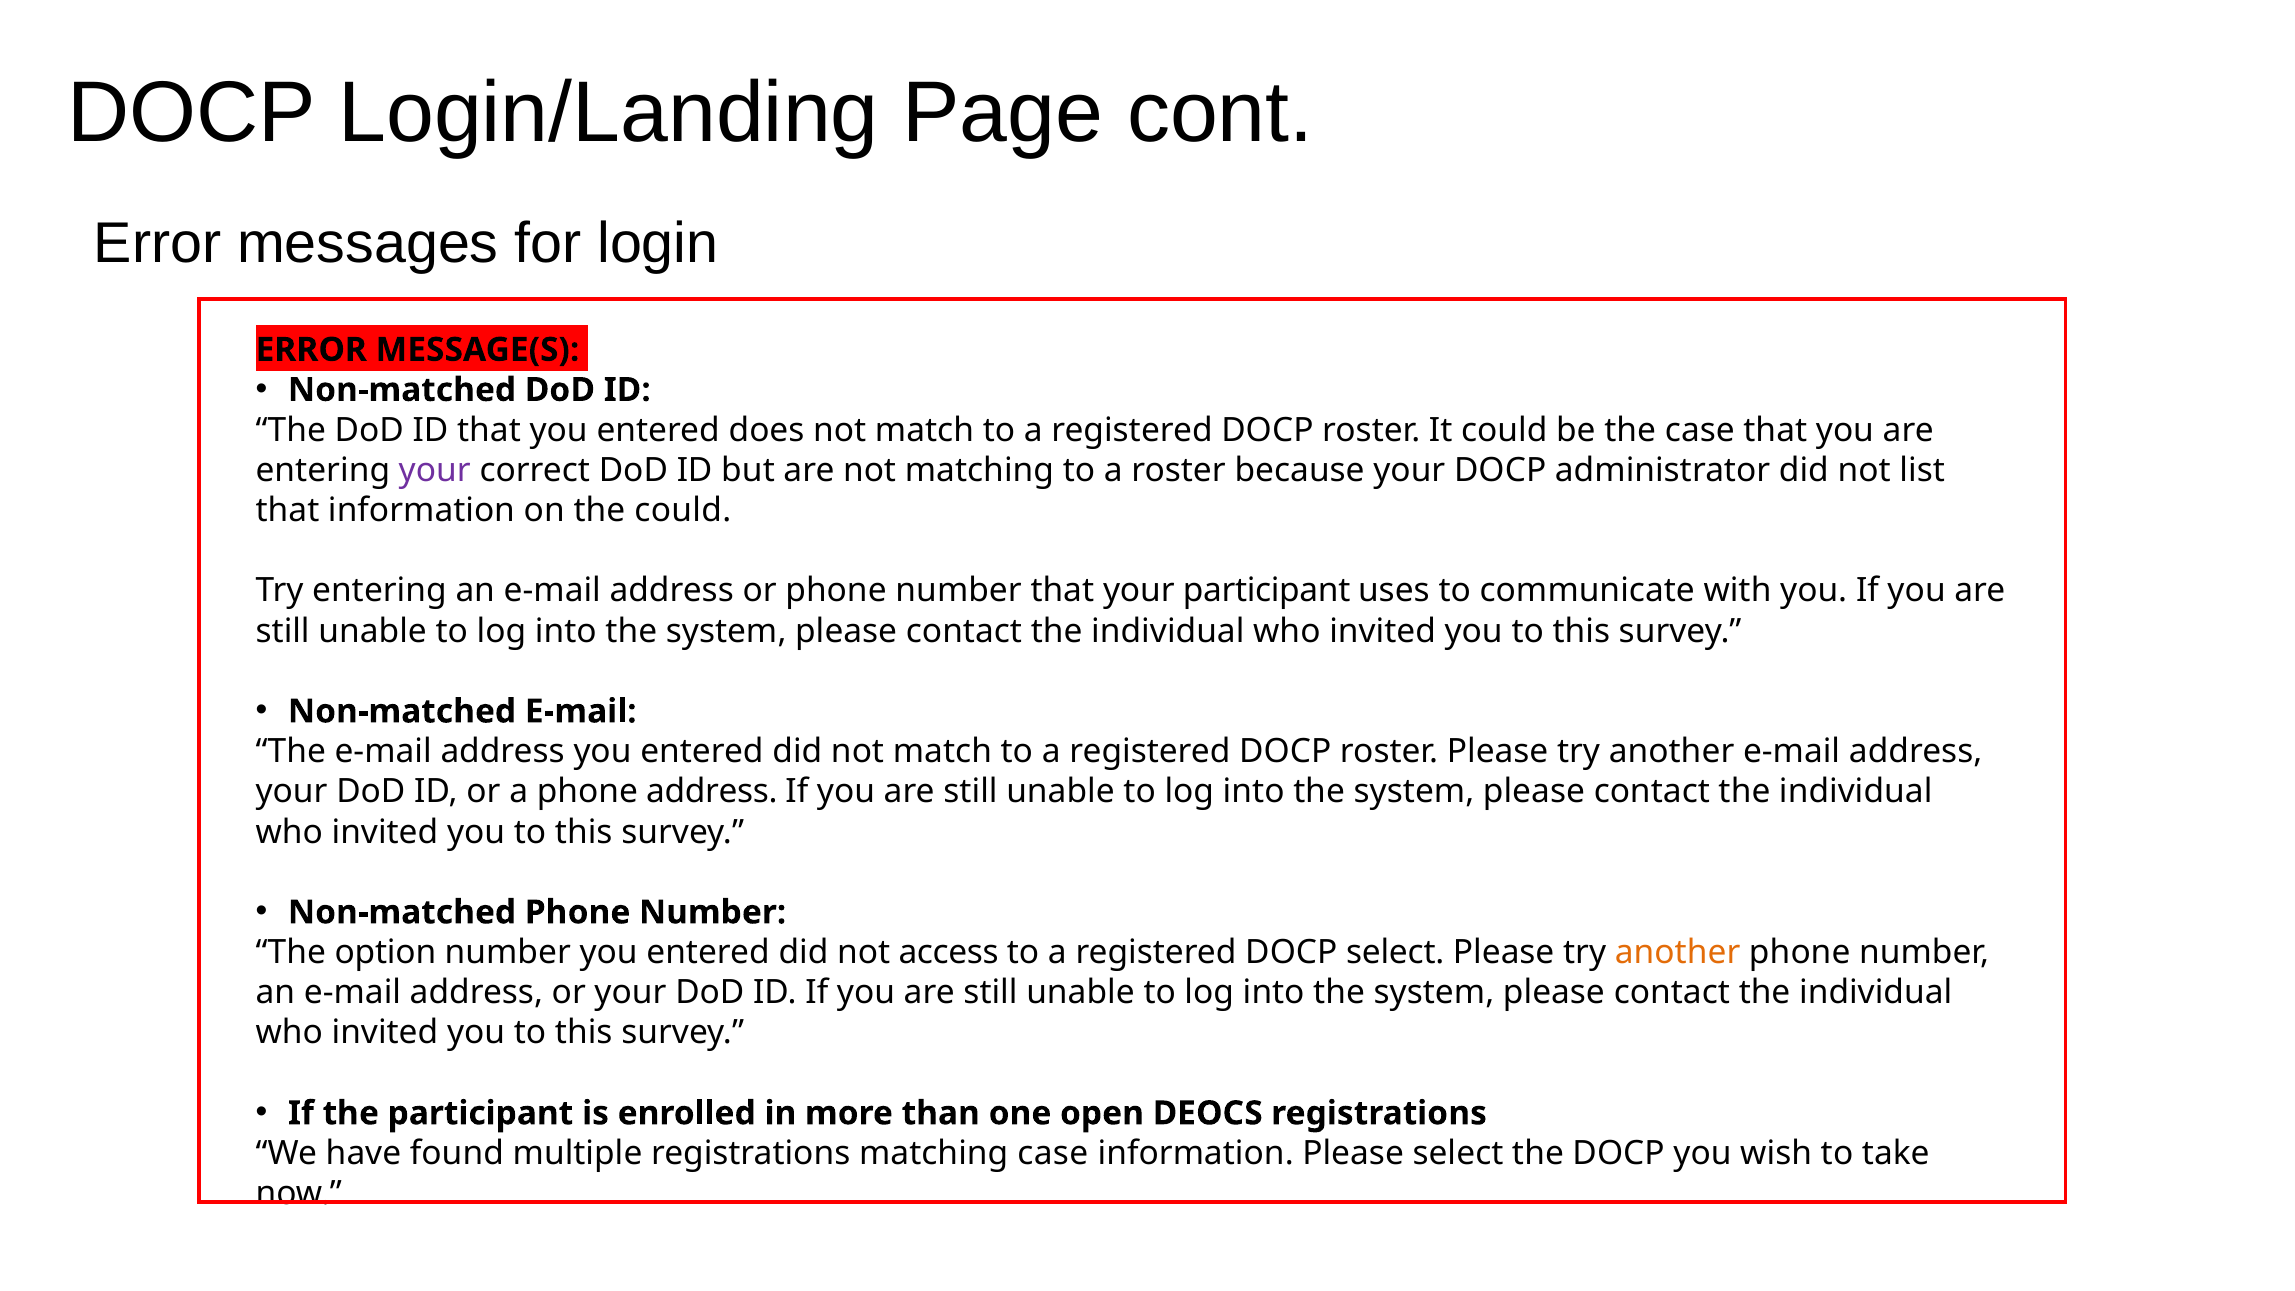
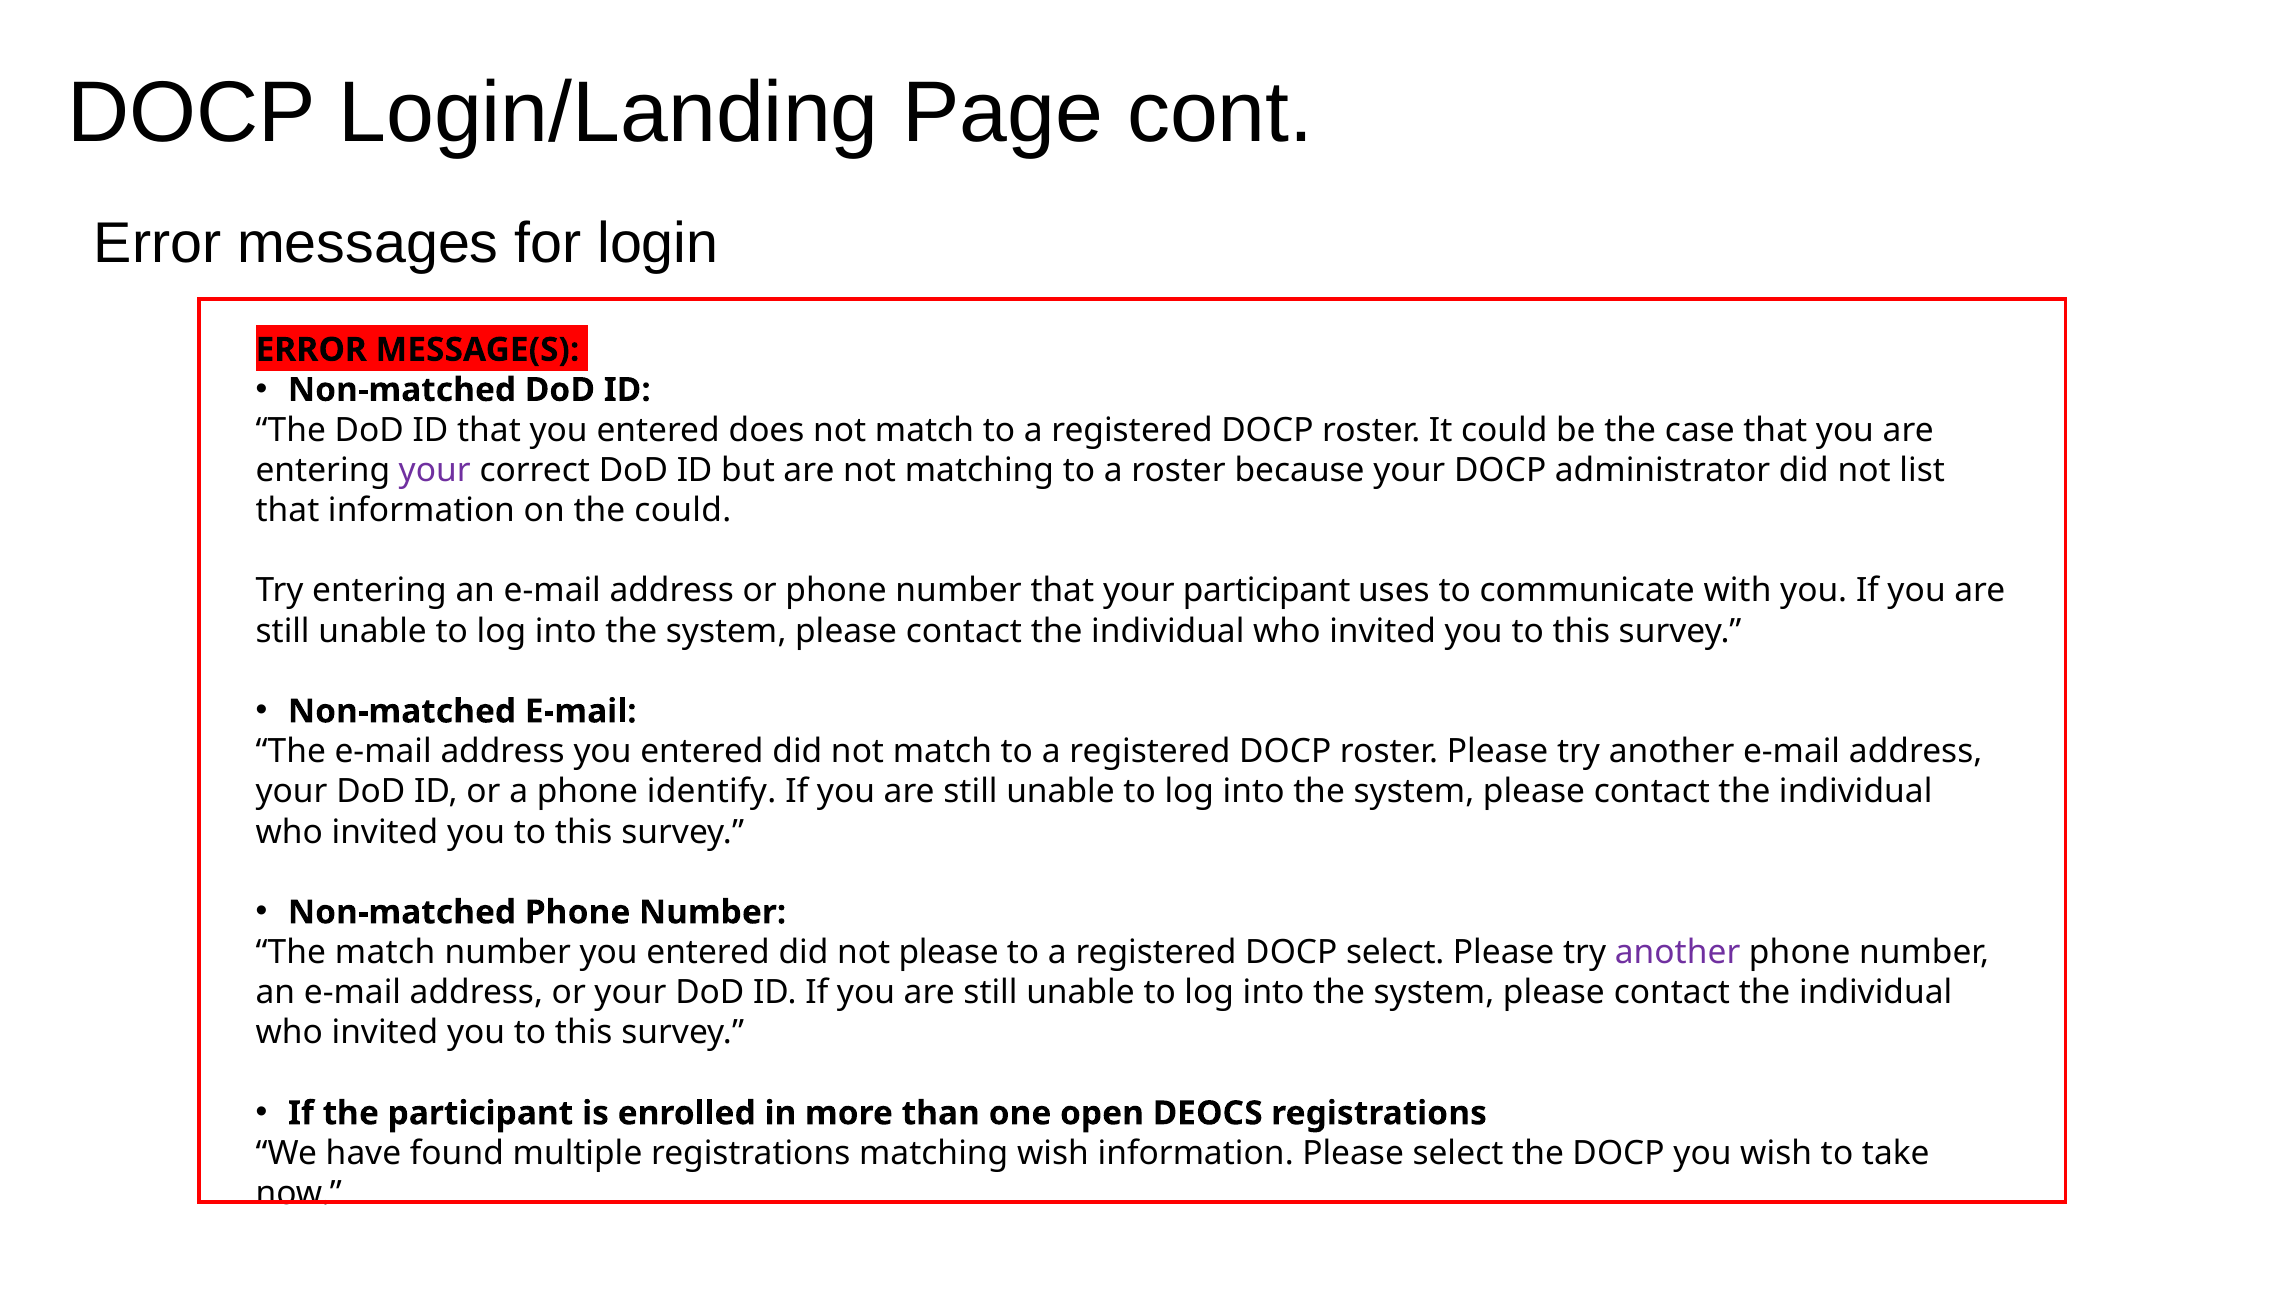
phone address: address -> identify (712, 792)
The option: option -> match (385, 953)
not access: access -> please (949, 953)
another colour: orange -> purple (1678, 953)
matching case: case -> wish (1053, 1153)
